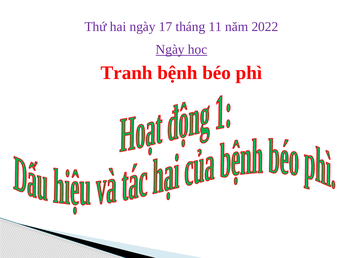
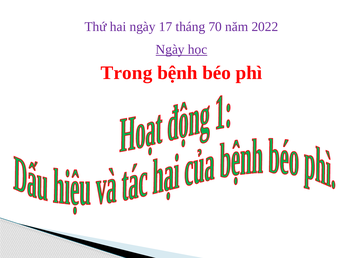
11: 11 -> 70 (215, 27)
Tranh: Tranh -> Trong (126, 73)
